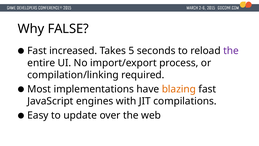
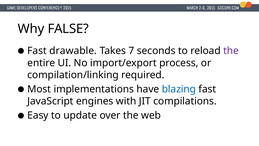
increased: increased -> drawable (73, 51)
5: 5 -> 7 (131, 51)
blazing colour: orange -> blue (179, 89)
